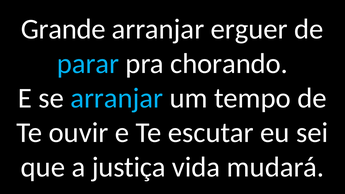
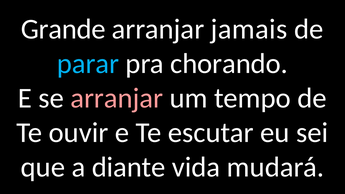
erguer: erguer -> jamais (249, 29)
arranjar colour: light blue -> pink (117, 98)
justiça: justiça -> diante (129, 167)
